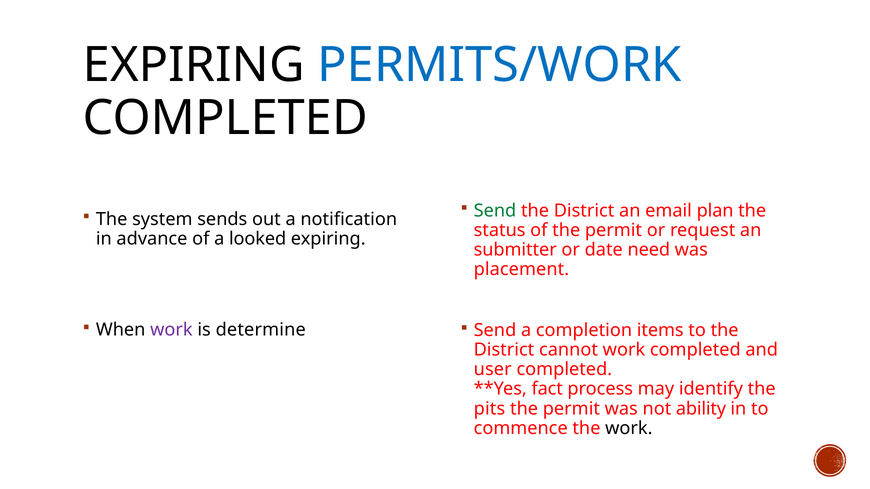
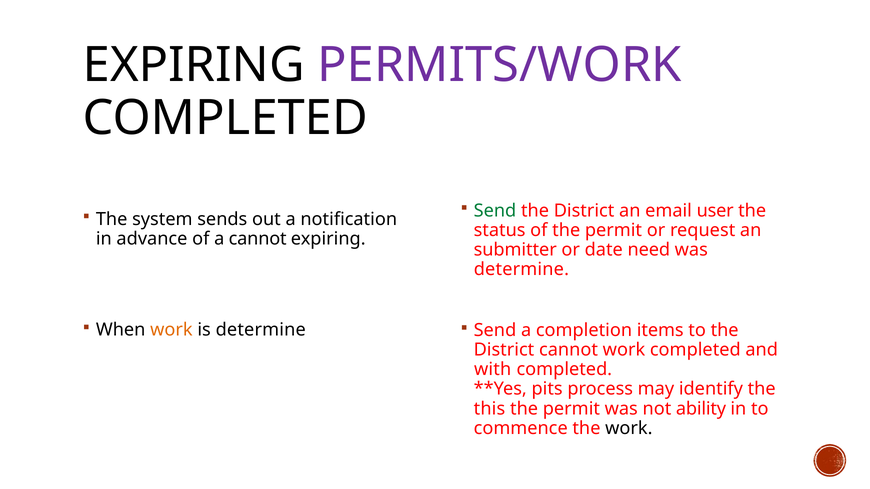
PERMITS/WORK colour: blue -> purple (500, 65)
plan: plan -> user (715, 211)
a looked: looked -> cannot (258, 239)
placement: placement -> determine (521, 270)
work colour: purple -> orange (171, 330)
user: user -> with (493, 370)
fact: fact -> pits (547, 389)
pits: pits -> this (489, 409)
